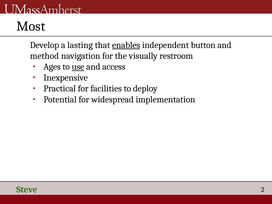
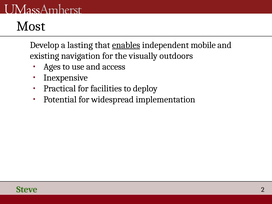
button: button -> mobile (203, 45)
method: method -> existing (45, 56)
restroom: restroom -> outdoors (176, 56)
use underline: present -> none (78, 67)
